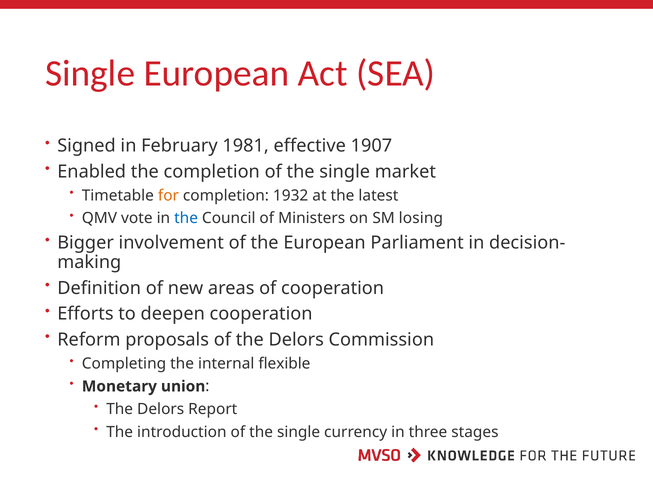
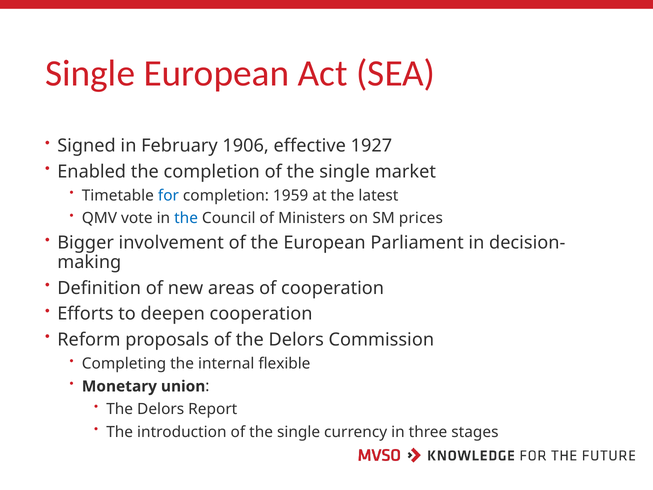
1981: 1981 -> 1906 (246, 146)
1907: 1907 -> 1927 (371, 146)
for colour: orange -> blue (168, 195)
1932: 1932 -> 1959 (291, 195)
losing: losing -> prices (421, 218)
